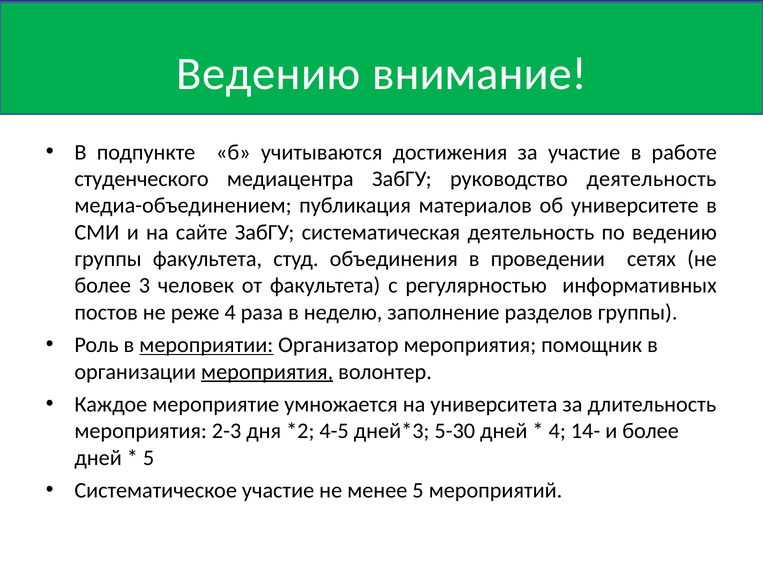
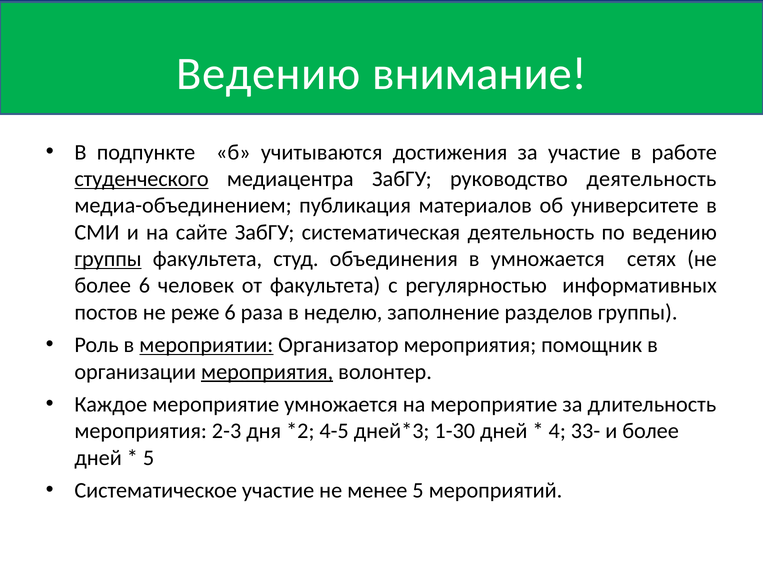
студенческого underline: none -> present (142, 179)
группы underline: none -> present (108, 259)
в проведении: проведении -> умножается (548, 259)
более 3: 3 -> 6 (144, 286)
реже 4: 4 -> 6 (230, 312)
на университета: университета -> мероприятие (494, 404)
5-30: 5-30 -> 1-30 (455, 431)
14-: 14- -> 33- (586, 431)
